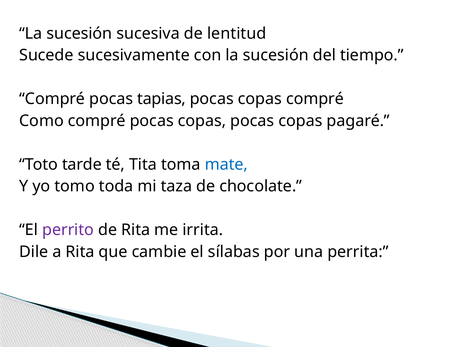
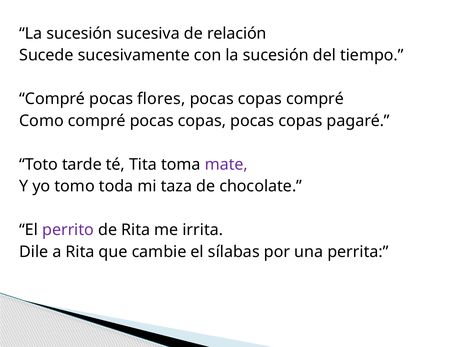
lentitud: lentitud -> relación (237, 34)
tapias: tapias -> flores (161, 99)
mate colour: blue -> purple (226, 165)
